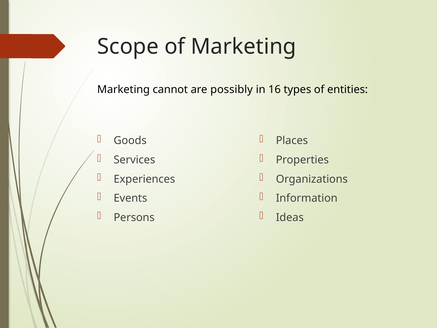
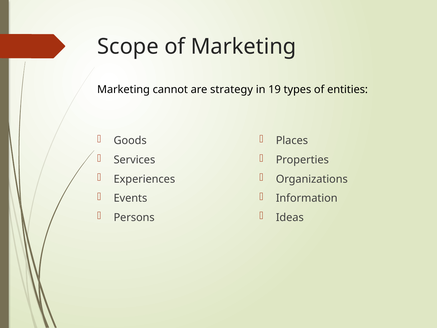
possibly: possibly -> strategy (232, 90)
16: 16 -> 19 (275, 90)
